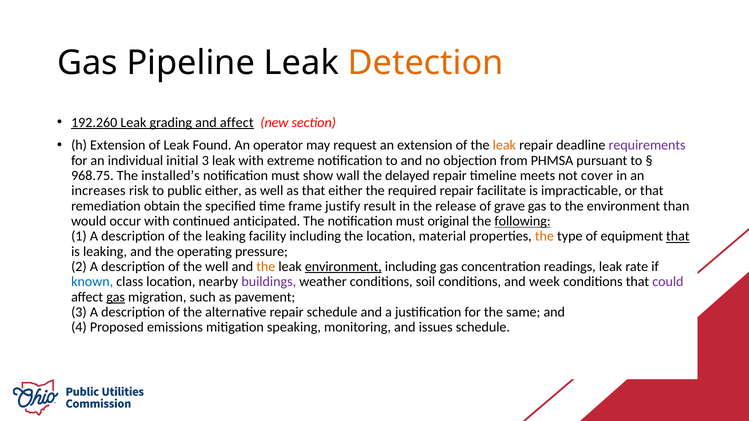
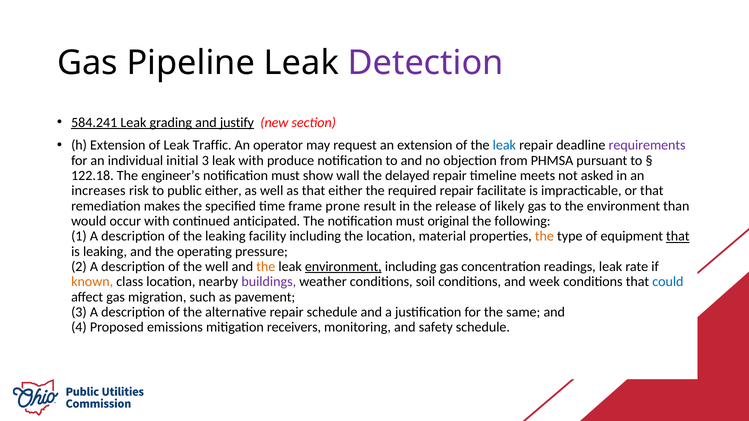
Detection colour: orange -> purple (426, 63)
192.260: 192.260 -> 584.241 (94, 122)
and affect: affect -> justify (237, 122)
Found: Found -> Traffic (212, 145)
leak colour: orange -> blue (504, 145)
extreme: extreme -> produce (291, 161)
968.75: 968.75 -> 122.18 (92, 176)
installed’s: installed’s -> engineer’s (171, 176)
cover: cover -> asked (597, 176)
obtain: obtain -> makes (162, 206)
justify: justify -> prone (343, 206)
grave: grave -> likely (509, 206)
following underline: present -> none (522, 221)
known colour: blue -> orange (92, 282)
could colour: purple -> blue (668, 282)
gas underline: present -> none (116, 297)
speaking: speaking -> receivers (294, 328)
issues: issues -> safety (436, 328)
